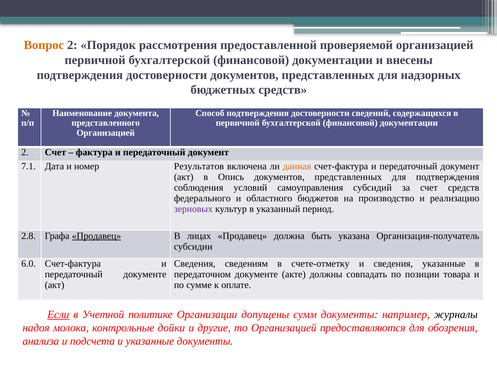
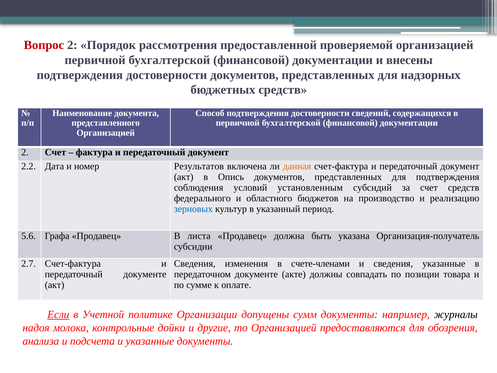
Вопрос colour: orange -> red (44, 45)
7.1: 7.1 -> 2.2 (29, 166)
самоуправления: самоуправления -> установленным (310, 188)
зерновых colour: purple -> blue (193, 209)
2.8: 2.8 -> 5.6 (29, 236)
Продавец underline: present -> none (96, 236)
лицах: лицах -> листа (199, 236)
6.0: 6.0 -> 2.7 (29, 264)
сведениям: сведениям -> изменения (246, 264)
счете-отметку: счете-отметку -> счете-членами (320, 264)
